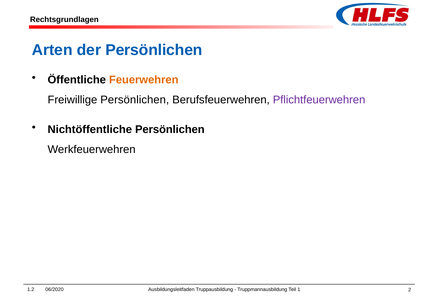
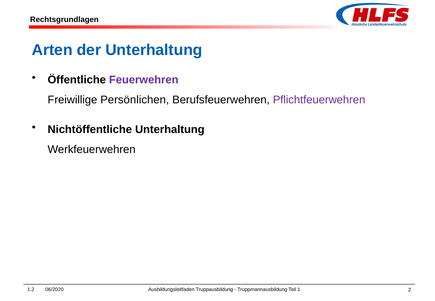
der Persönlichen: Persönlichen -> Unterhaltung (154, 50)
Feuerwehren colour: orange -> purple (144, 80)
Nichtöffentliche Persönlichen: Persönlichen -> Unterhaltung (170, 129)
